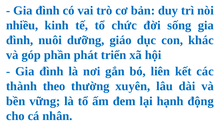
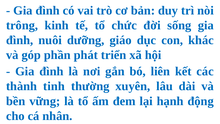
nhiều: nhiều -> trông (22, 25)
theo: theo -> tinh (54, 86)
